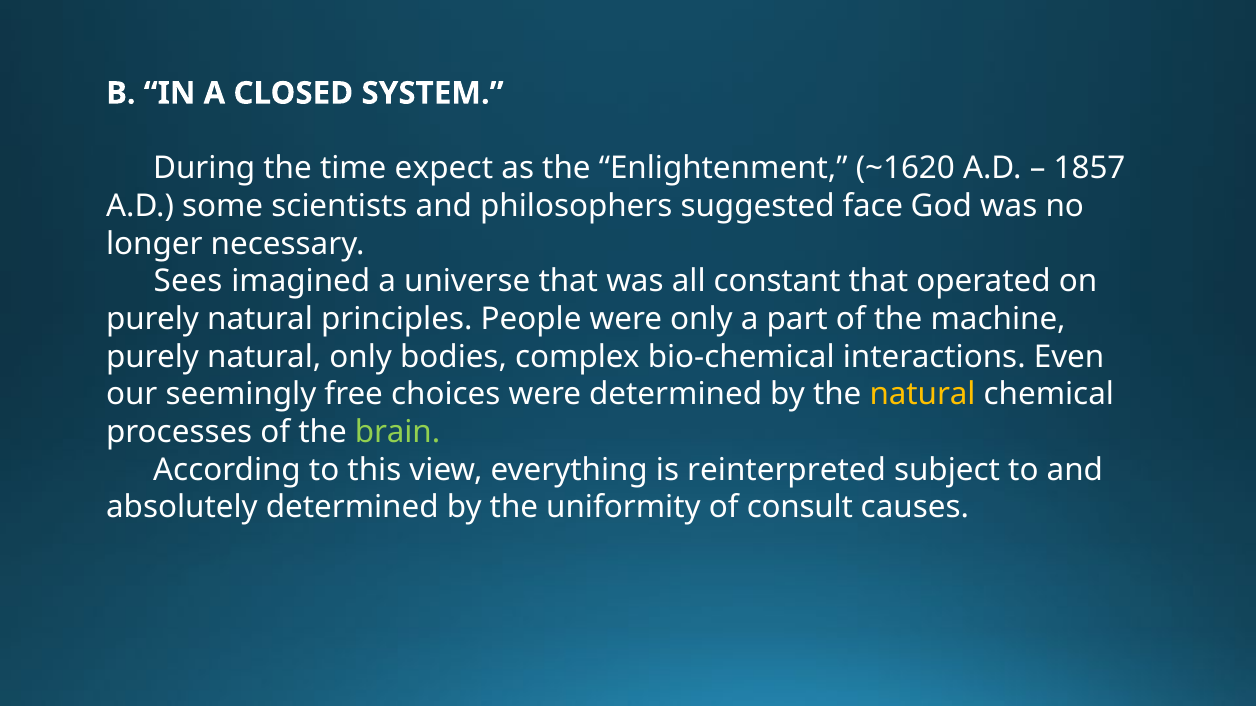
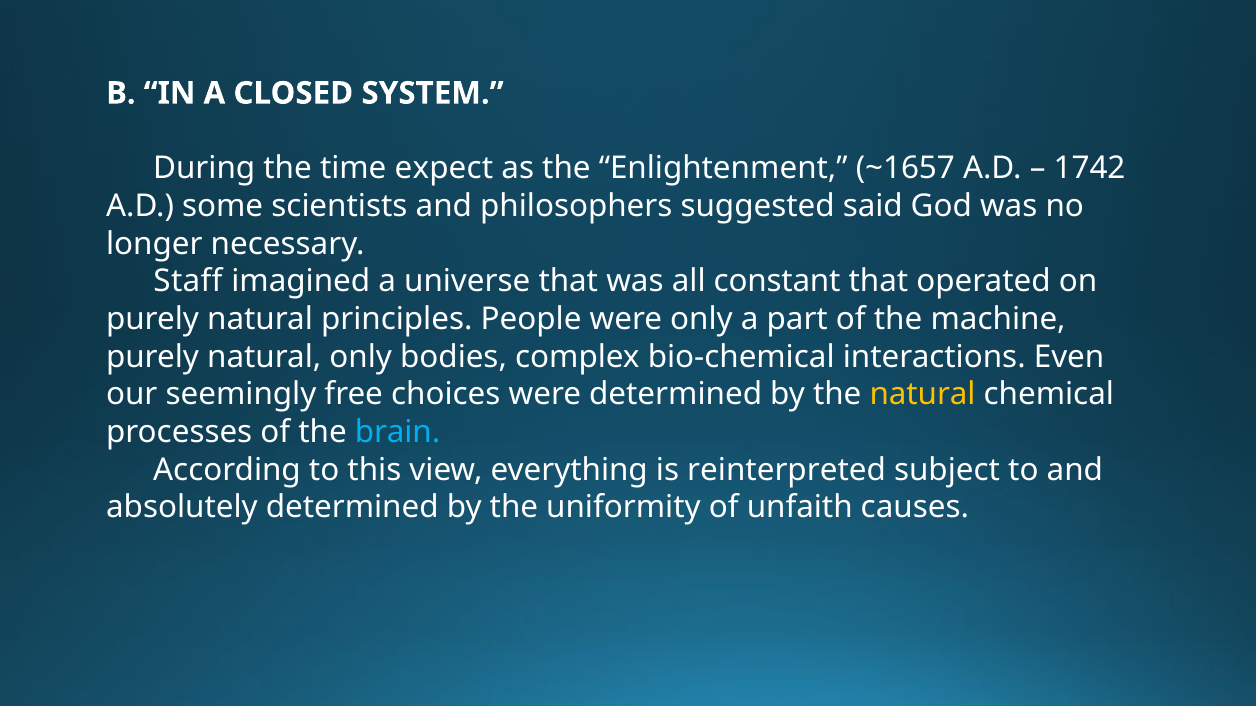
~1620: ~1620 -> ~1657 (905, 169)
1857: 1857 -> 1742 (1090, 169)
face: face -> said (873, 206)
Sees: Sees -> Staff (188, 282)
brain colour: light green -> light blue (398, 432)
consult: consult -> unfaith (800, 508)
